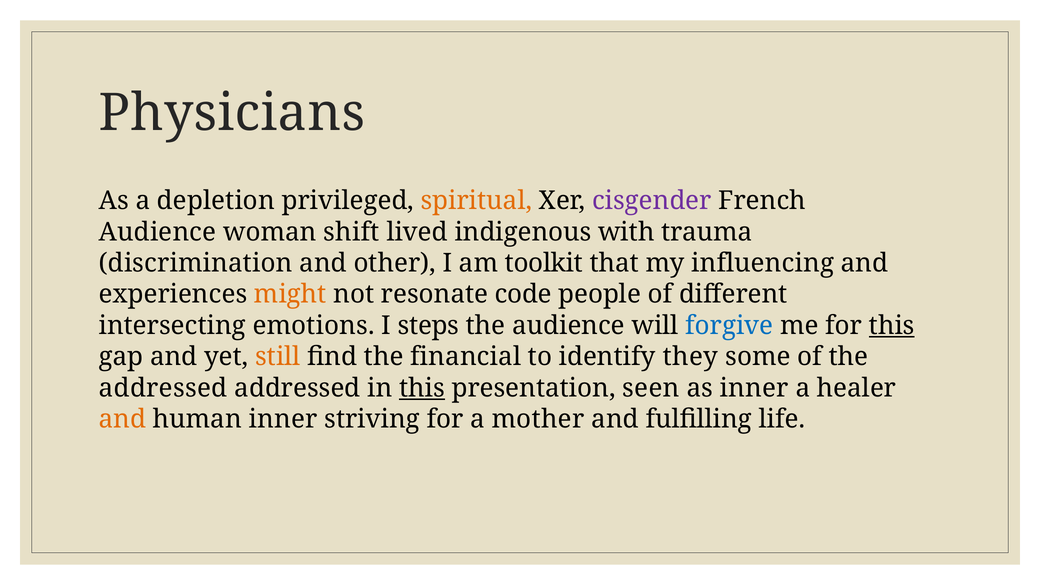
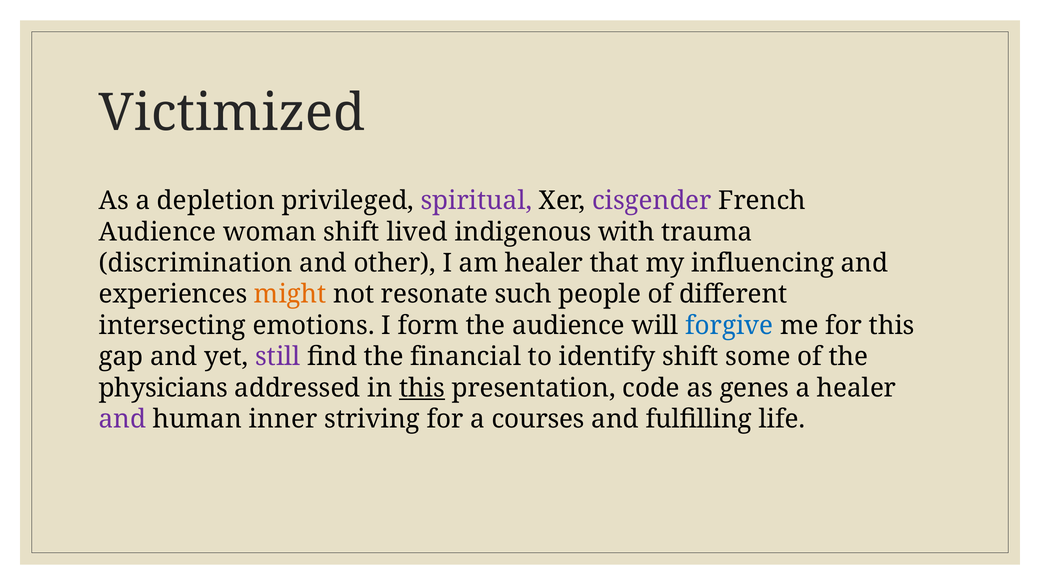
Physicians: Physicians -> Victimized (232, 113)
spiritual colour: orange -> purple (476, 201)
am toolkit: toolkit -> healer (544, 263)
code: code -> such (523, 294)
steps: steps -> form (428, 326)
this underline: present -> none (892, 326)
still colour: orange -> purple (278, 357)
identify they: they -> shift (690, 357)
addressed: addressed -> physicians (163, 388)
seen: seen -> code (651, 388)
as inner: inner -> genes (754, 388)
and colour: orange -> purple (122, 419)
mother: mother -> courses (538, 419)
